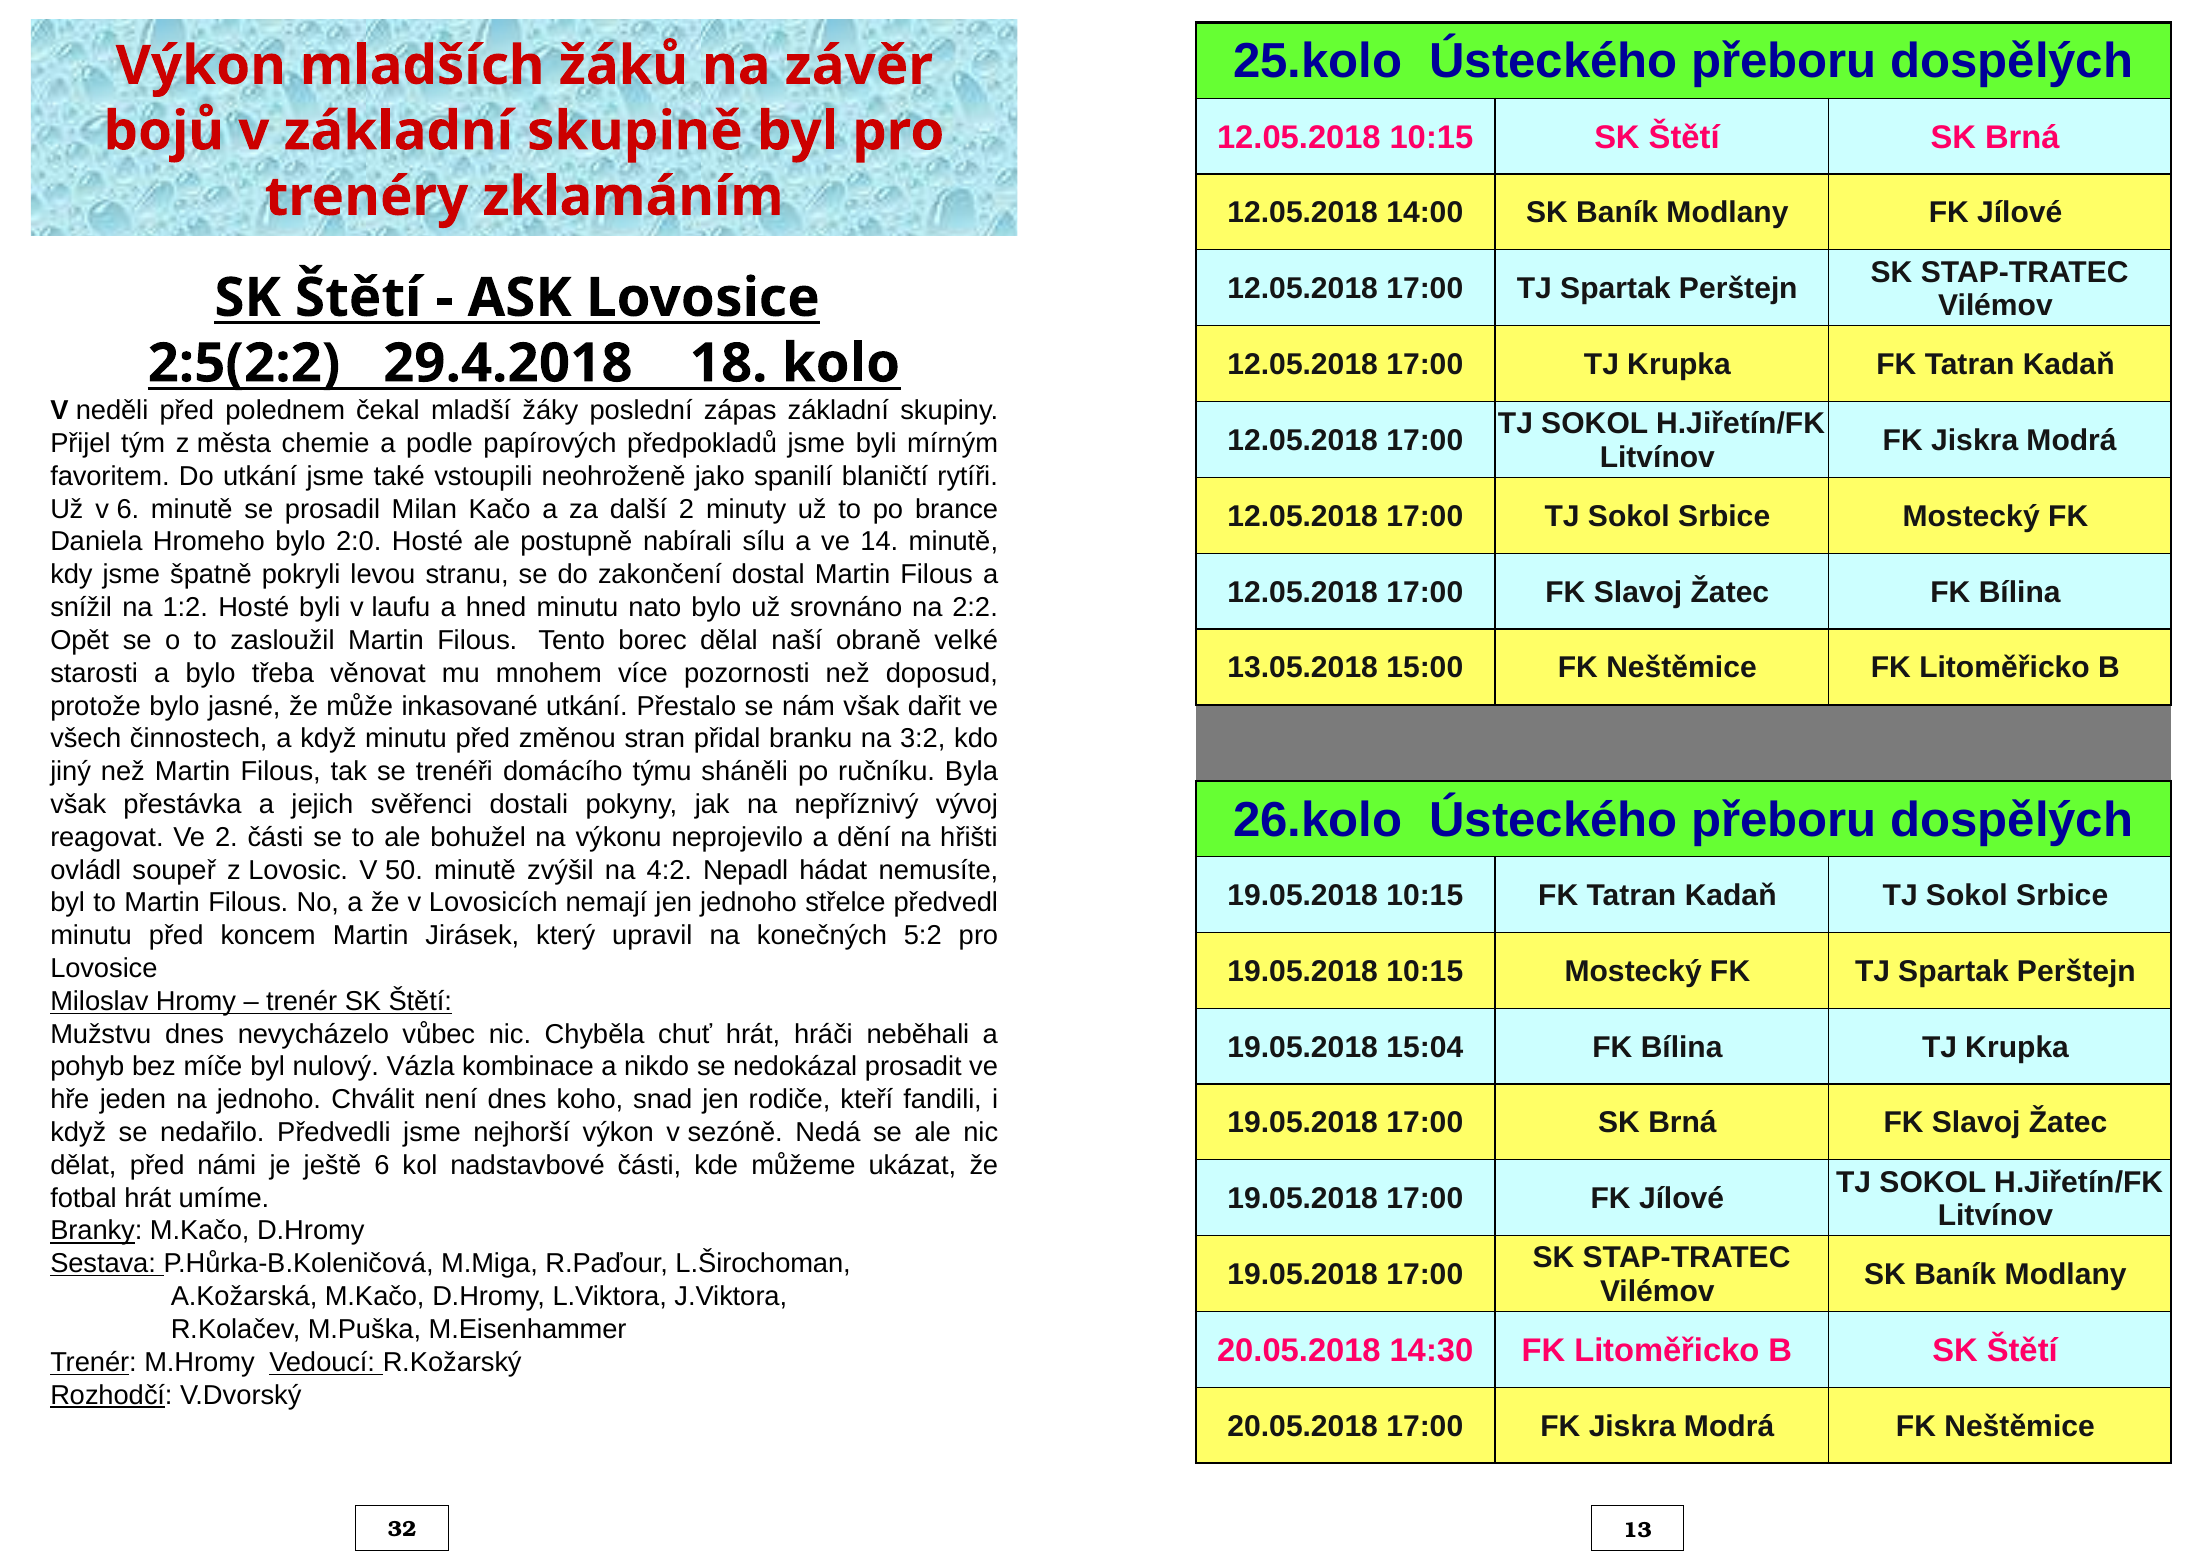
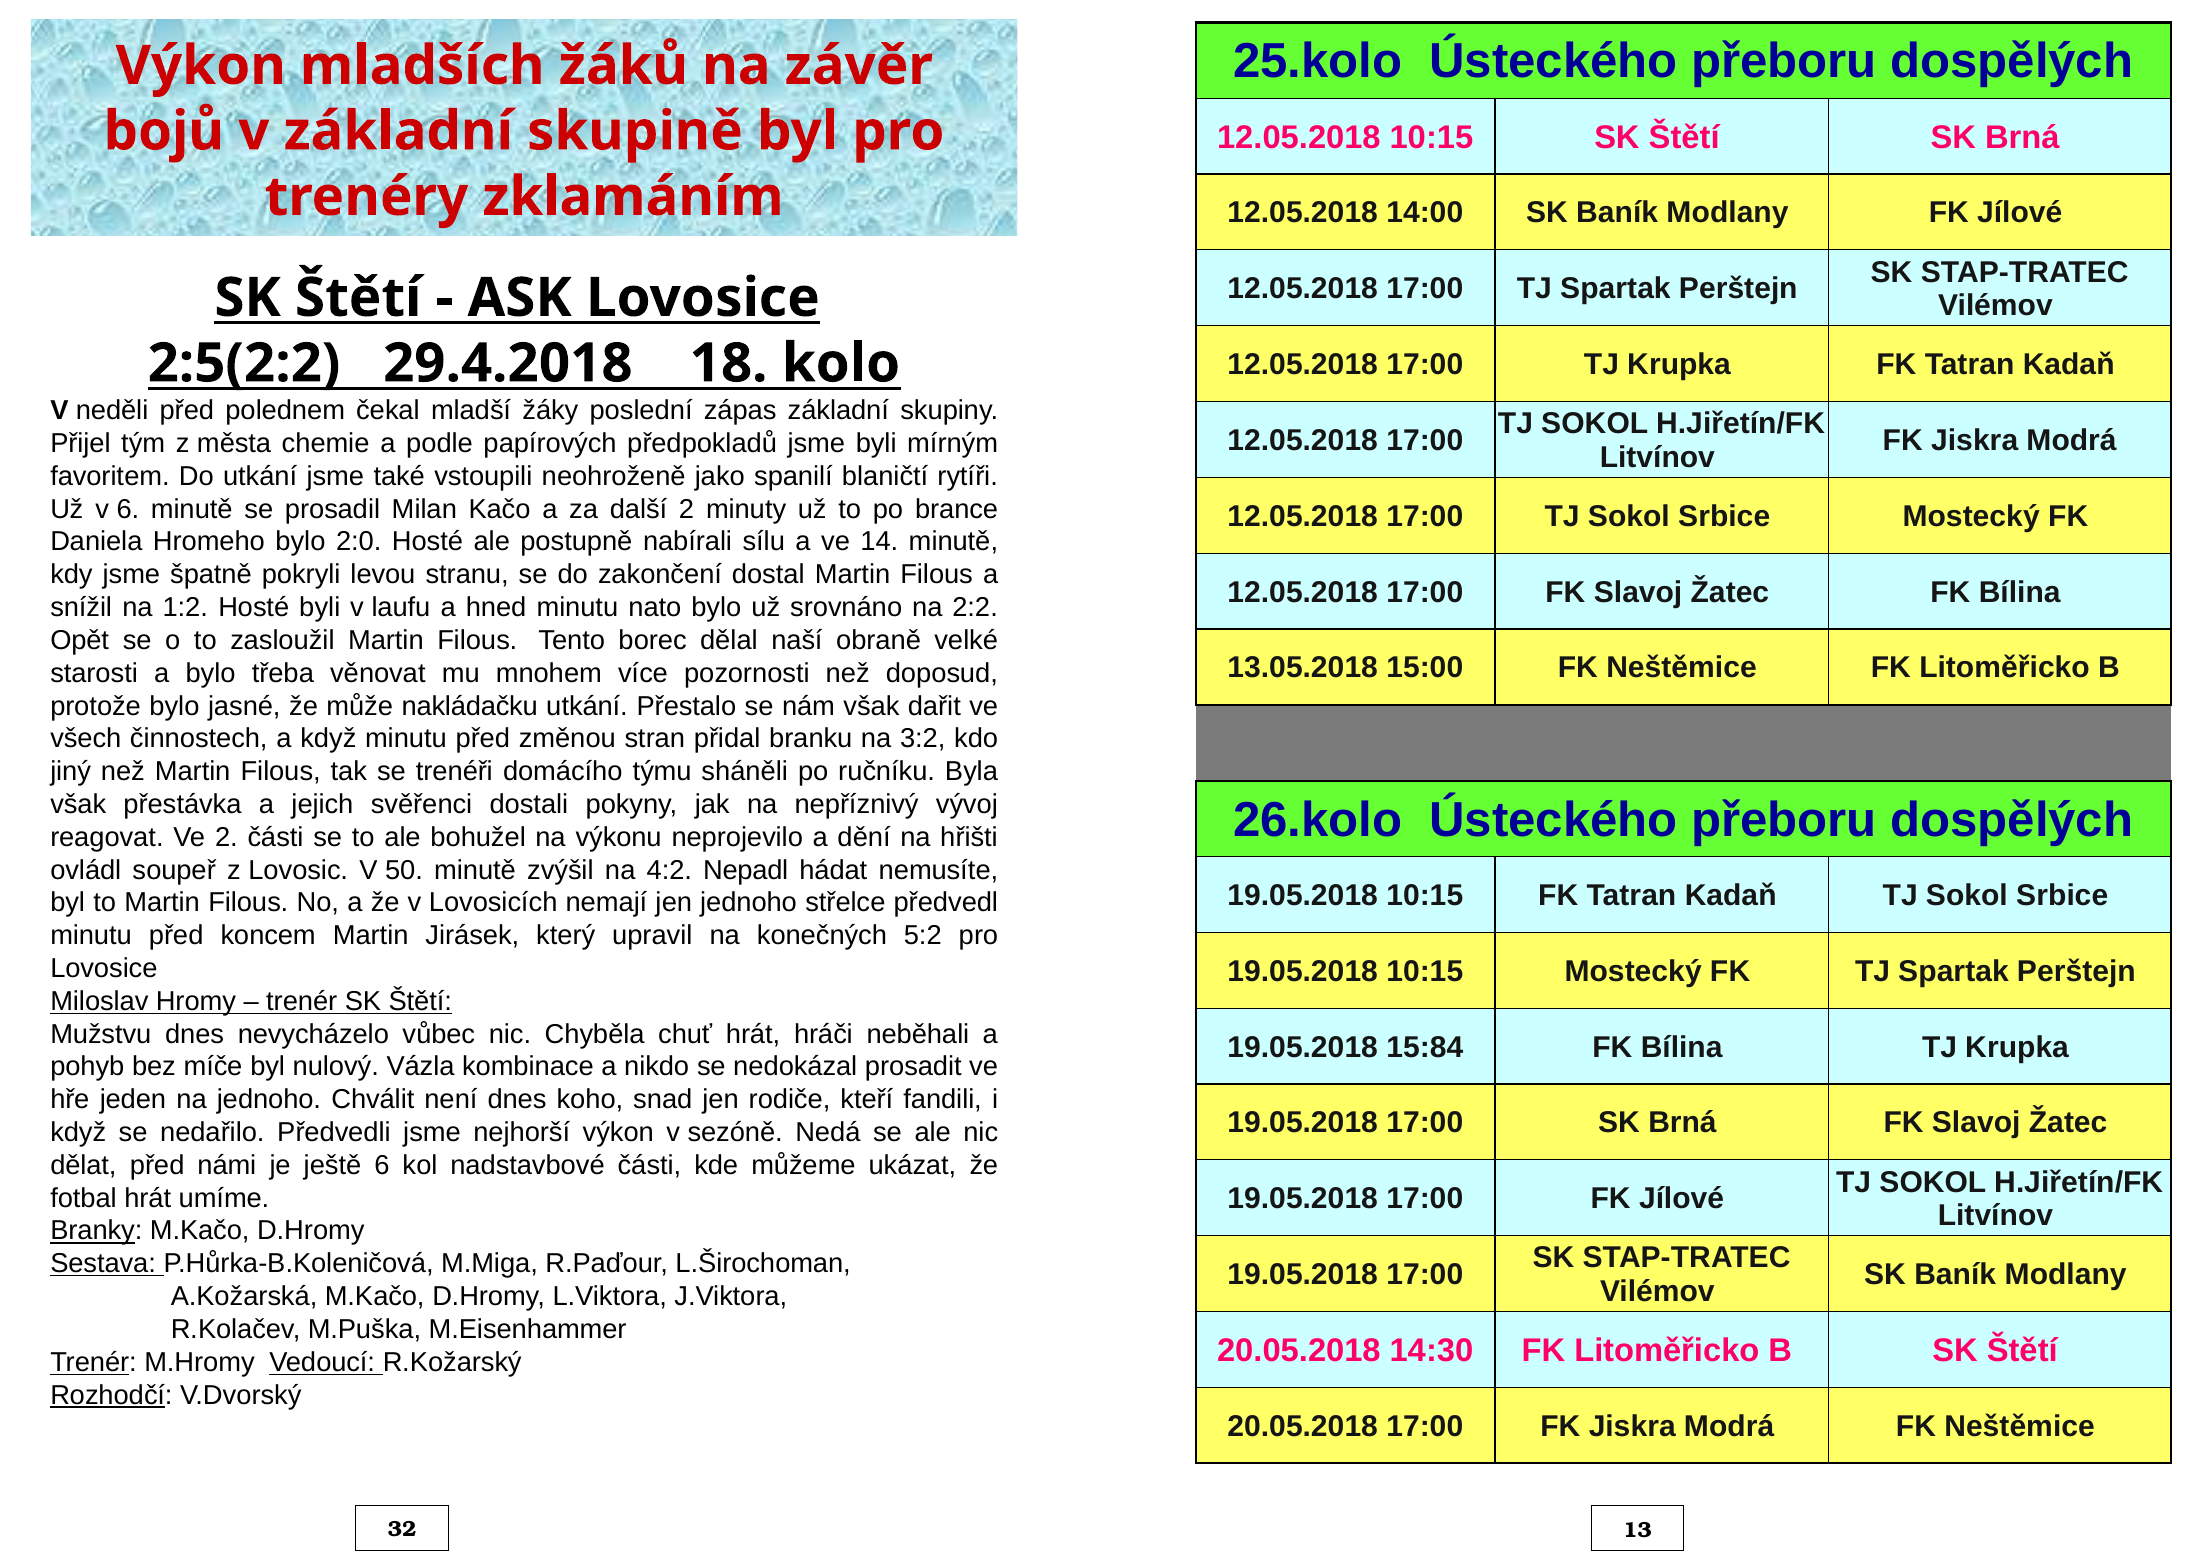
inkasované: inkasované -> nakládačku (470, 706)
15:04: 15:04 -> 15:84 (1425, 1047)
